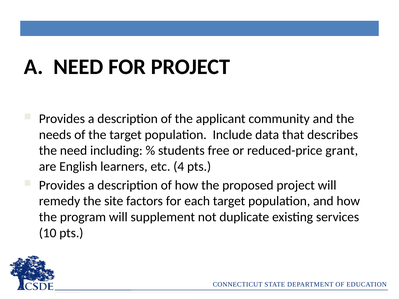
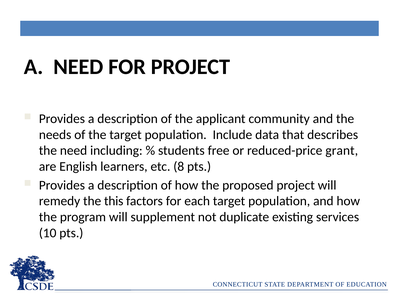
4: 4 -> 8 (179, 167)
site: site -> this (114, 201)
